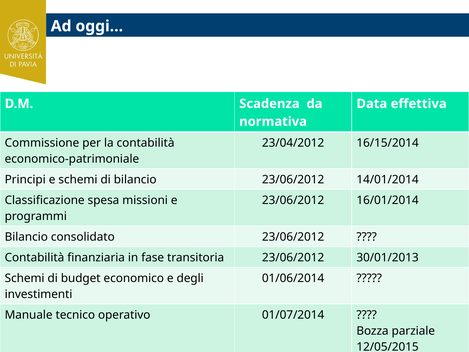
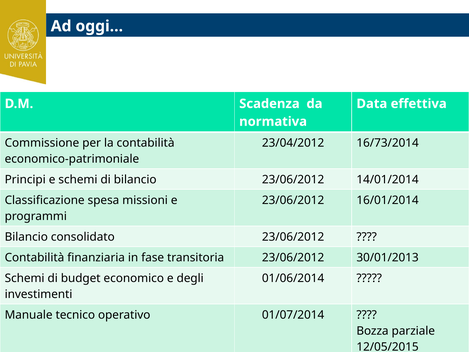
16/15/2014: 16/15/2014 -> 16/73/2014 (388, 143)
